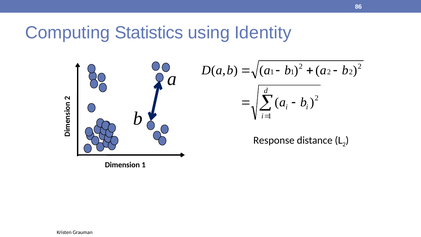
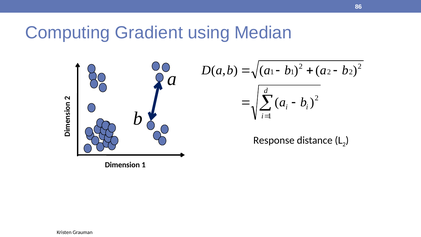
Statistics: Statistics -> Gradient (149, 33)
Identity: Identity -> Median (263, 33)
